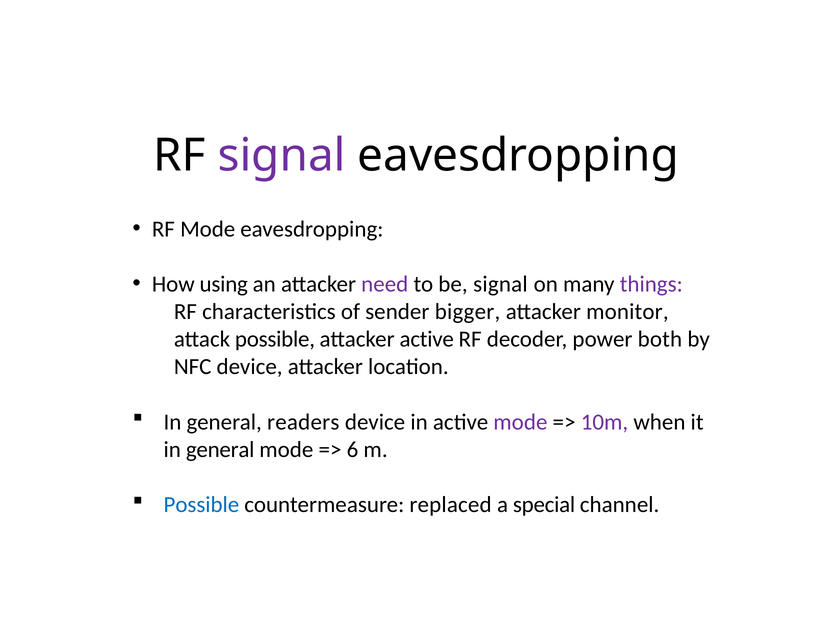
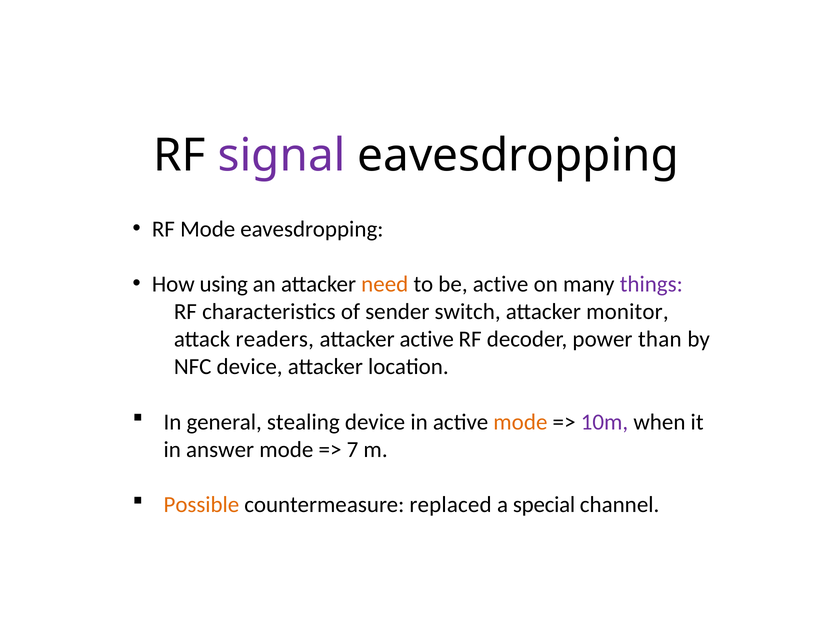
need colour: purple -> orange (385, 284)
be signal: signal -> active (501, 284)
bigger: bigger -> switch (468, 312)
attack possible: possible -> readers (275, 339)
both: both -> than (660, 339)
readers: readers -> stealing (303, 422)
mode colour: purple -> orange (520, 422)
general: general -> answer (220, 450)
6: 6 -> 7 (352, 450)
Possible colour: blue -> orange (201, 505)
